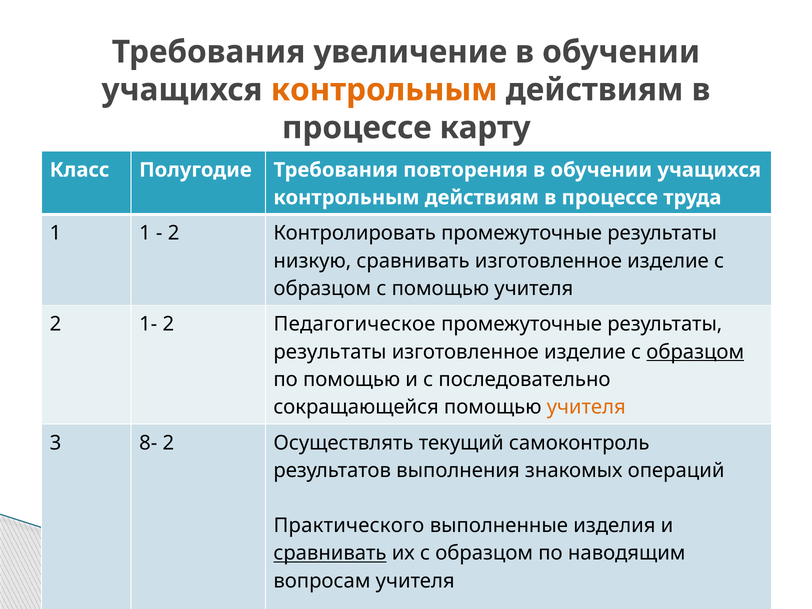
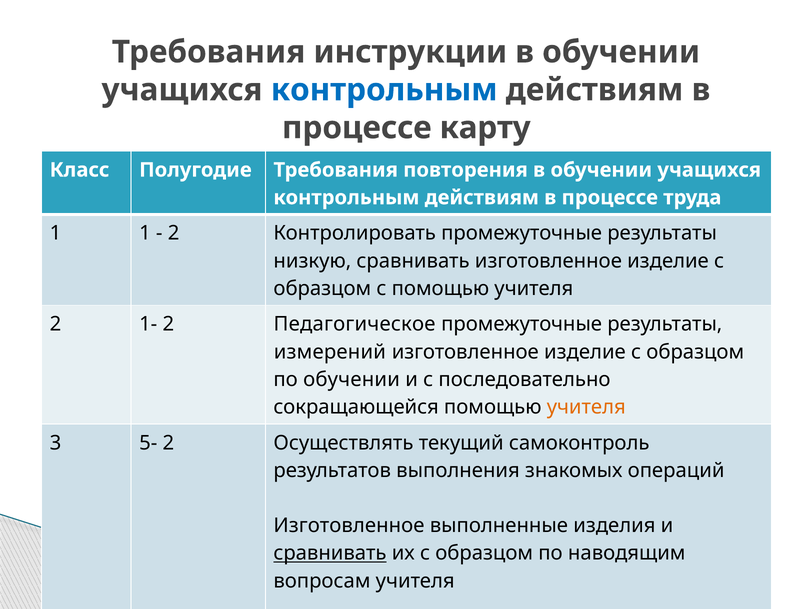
увеличение: увеличение -> инструкции (410, 52)
контрольным colour: orange -> blue (384, 90)
результаты: результаты -> измерений (330, 352)
образцом underline: present -> none (695, 352)
по помощью: помощью -> обучении (352, 379)
8-: 8- -> 5- (148, 443)
Практического: Практического -> Изготовленное (349, 526)
